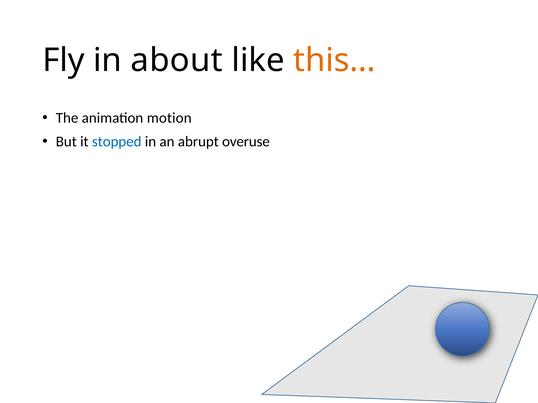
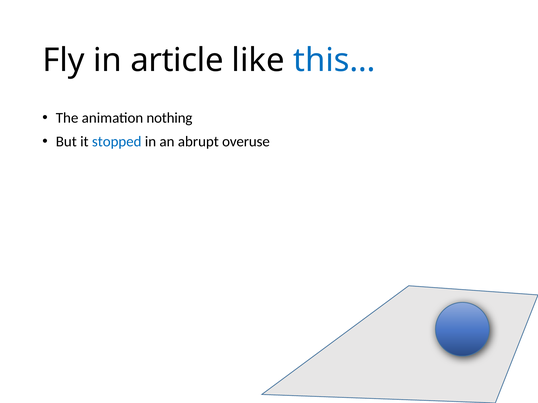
about: about -> article (177, 60)
this… colour: orange -> blue (334, 60)
motion: motion -> nothing (169, 118)
